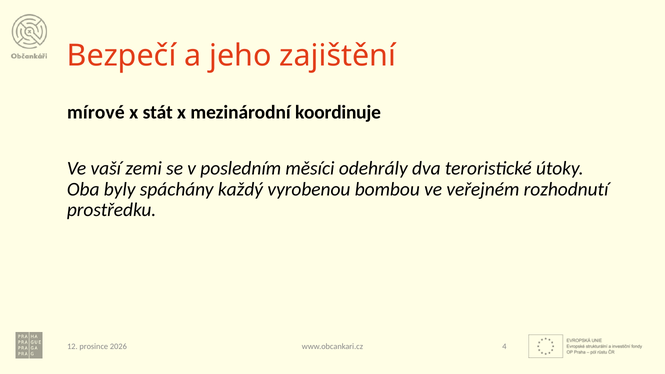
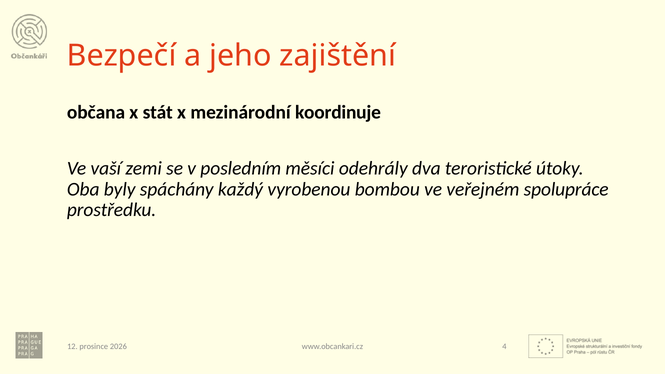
mírové: mírové -> občana (96, 112)
rozhodnutí: rozhodnutí -> spolupráce (566, 189)
